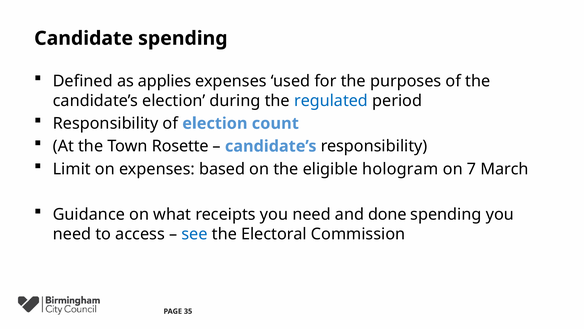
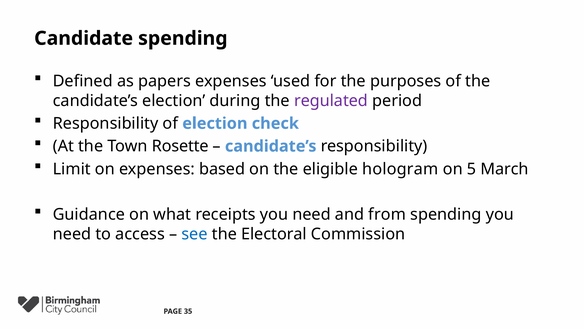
applies: applies -> papers (165, 81)
regulated colour: blue -> purple (331, 101)
count: count -> check (275, 123)
7: 7 -> 5 (472, 169)
done: done -> from (387, 214)
